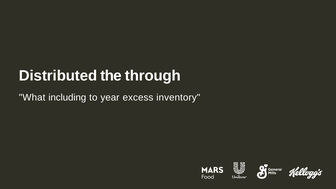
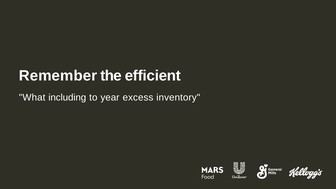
Distributed: Distributed -> Remember (58, 76)
through: through -> efficient (153, 76)
